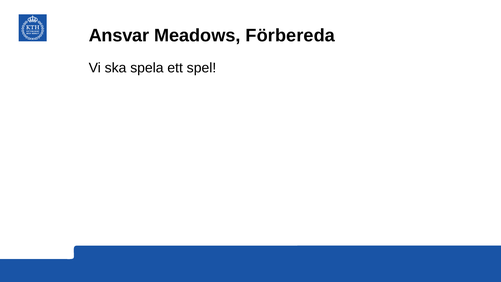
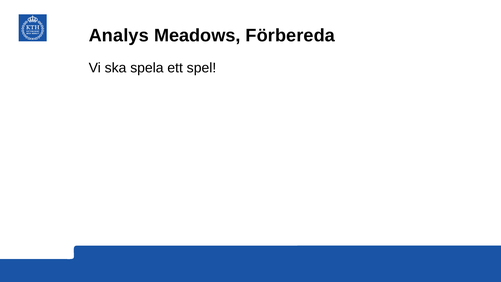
Ansvar: Ansvar -> Analys (119, 36)
